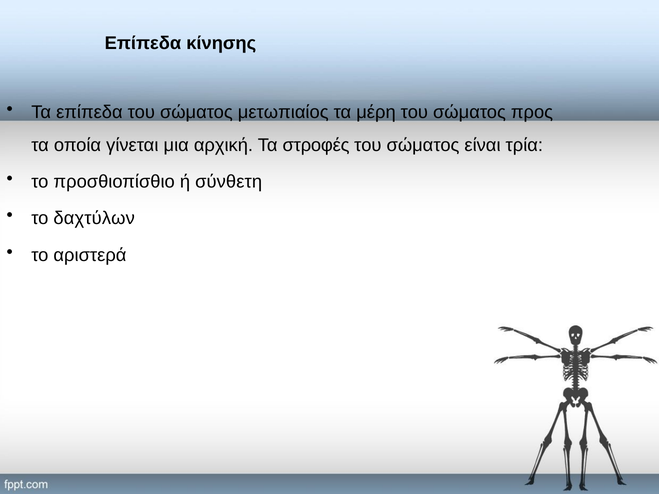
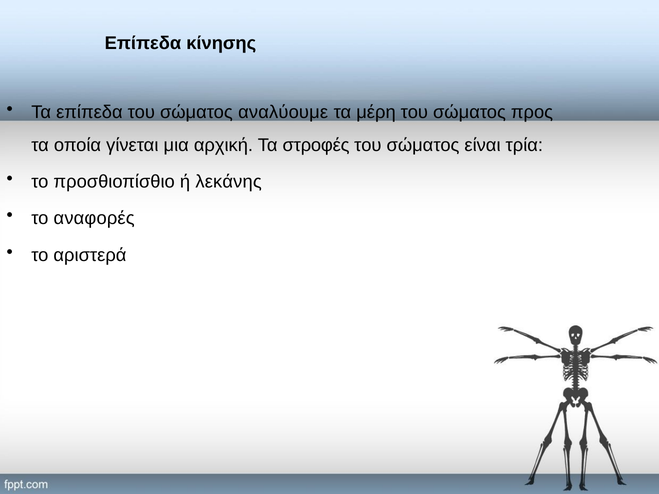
μετωπιαίος: μετωπιαίος -> αναλύουμε (283, 112)
σύνθετη: σύνθετη -> λεκάνης (229, 182)
δαχτύλων: δαχτύλων -> αναφορές (94, 219)
